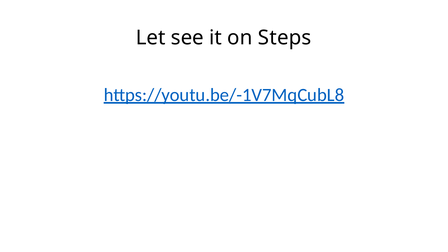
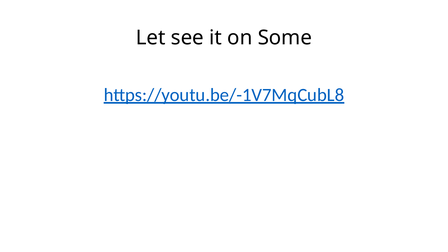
Steps: Steps -> Some (285, 38)
